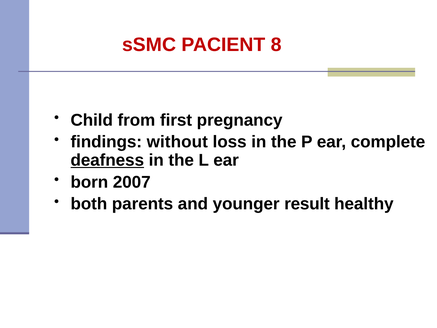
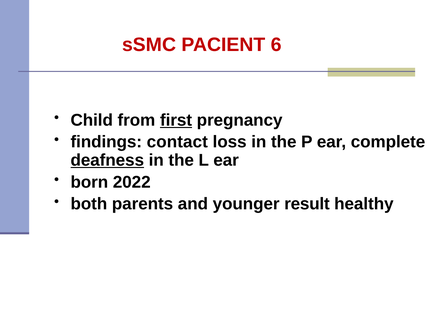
8: 8 -> 6 (276, 45)
first underline: none -> present (176, 120)
without: without -> contact (177, 142)
2007: 2007 -> 2022 (132, 182)
